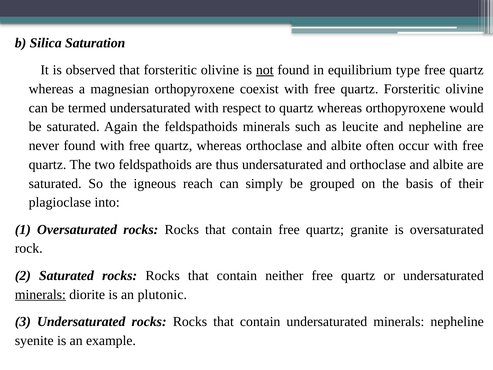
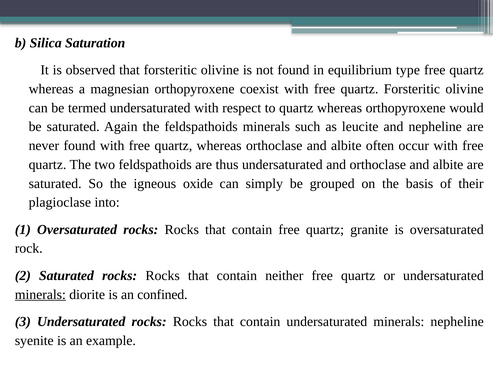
not underline: present -> none (265, 70)
reach: reach -> oxide (198, 183)
plutonic: plutonic -> confined (162, 294)
